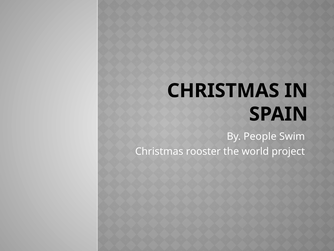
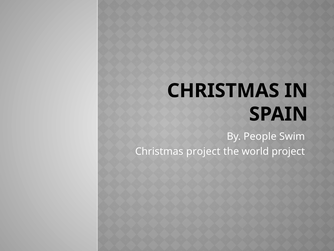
Christmas rooster: rooster -> project (203, 151)
